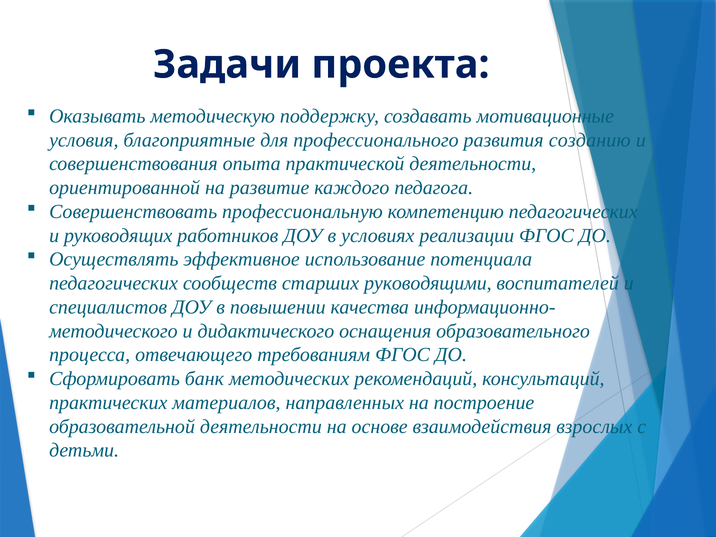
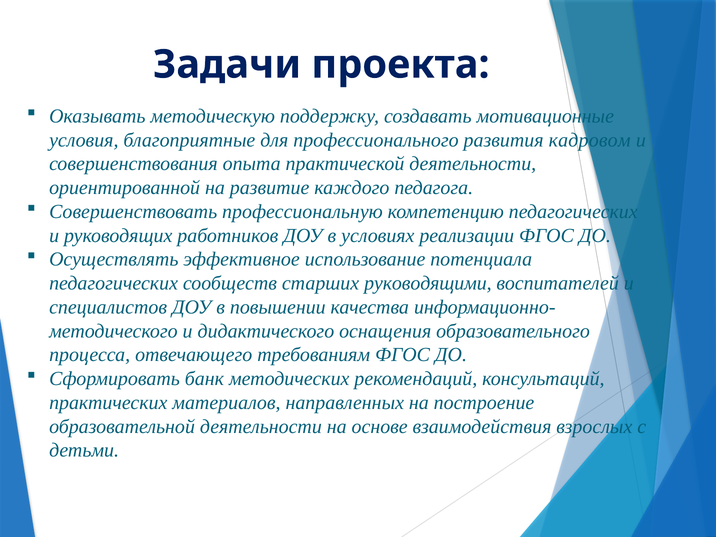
созданию: созданию -> кадровом (590, 140)
